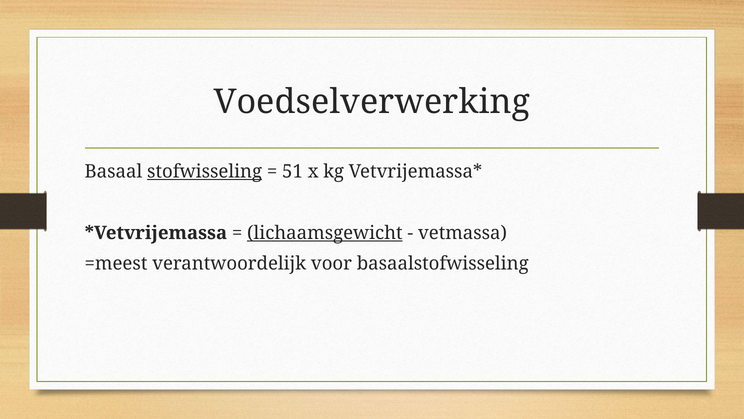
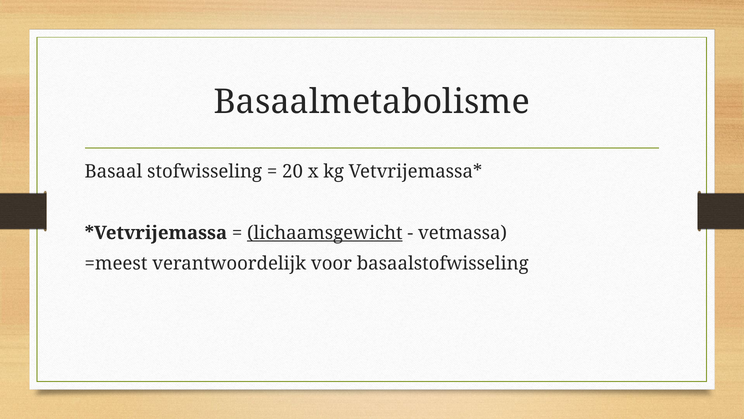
Voedselverwerking: Voedselverwerking -> Basaalmetabolisme (372, 102)
stofwisseling underline: present -> none (205, 171)
51: 51 -> 20 (293, 171)
